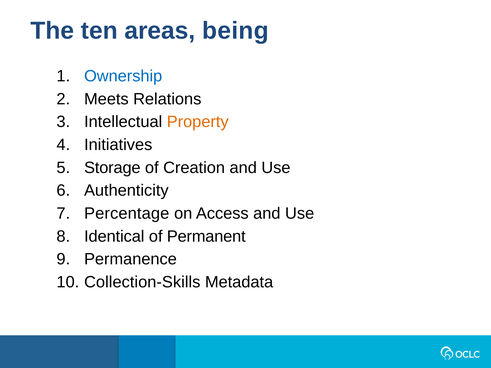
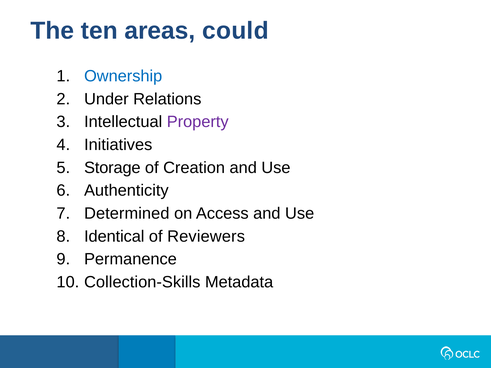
being: being -> could (235, 31)
Meets: Meets -> Under (106, 99)
Property colour: orange -> purple (198, 122)
Percentage: Percentage -> Determined (127, 214)
Permanent: Permanent -> Reviewers (206, 237)
